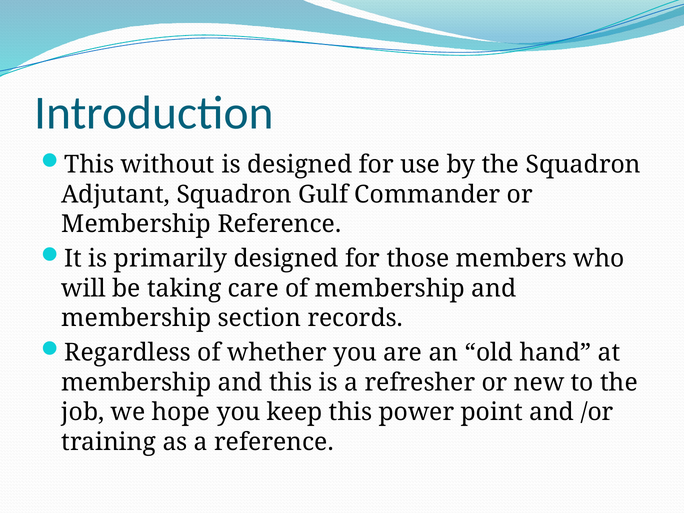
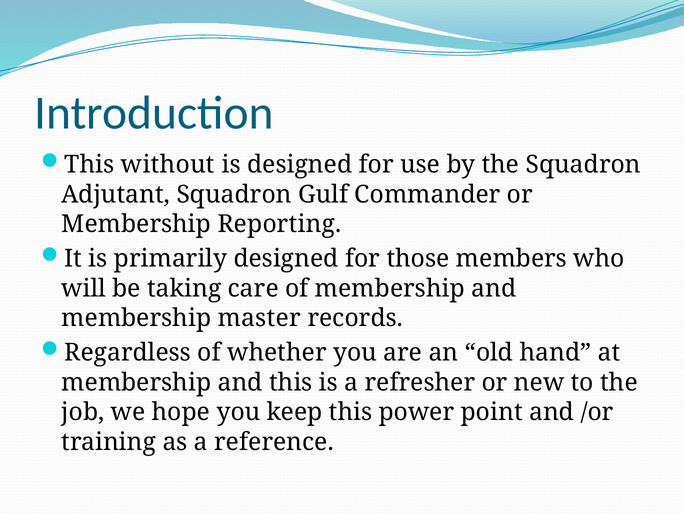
Membership Reference: Reference -> Reporting (279, 224)
section: section -> master (259, 318)
